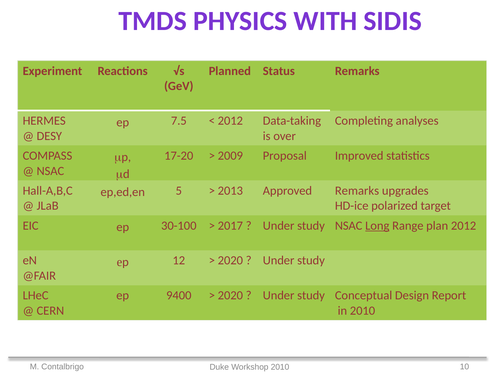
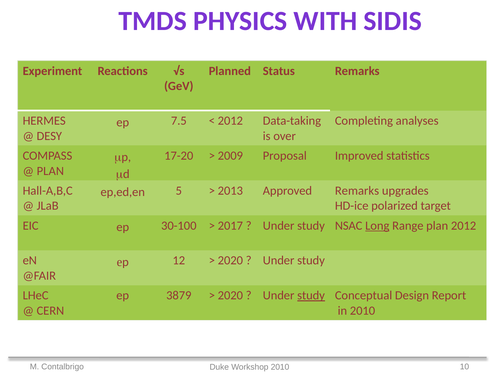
NSAC: NSAC -> PLAN (50, 171)
9400: 9400 -> 3879 (179, 296)
study underline: none -> present (311, 296)
